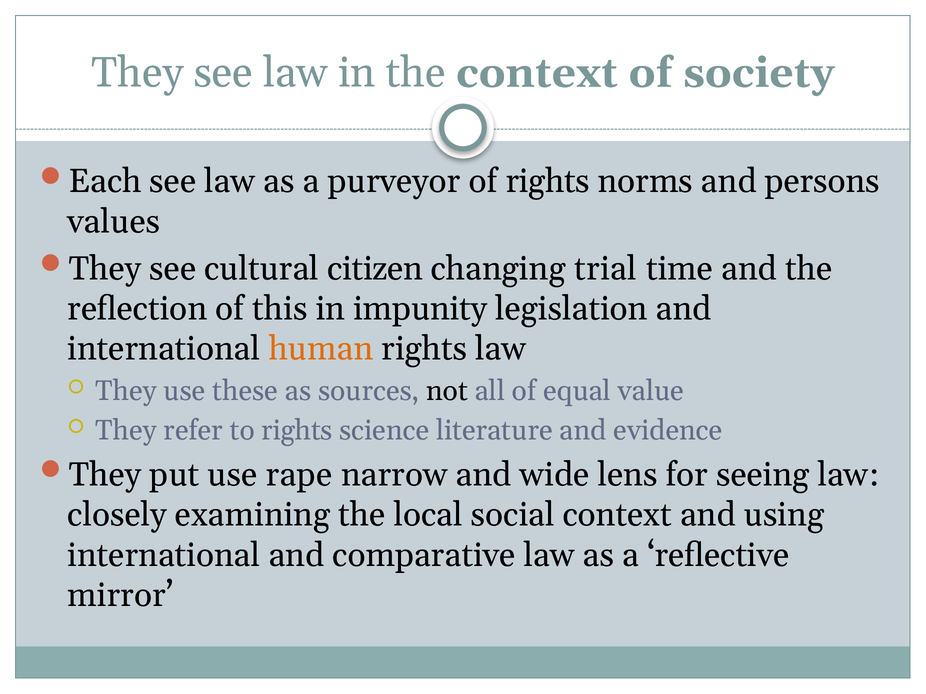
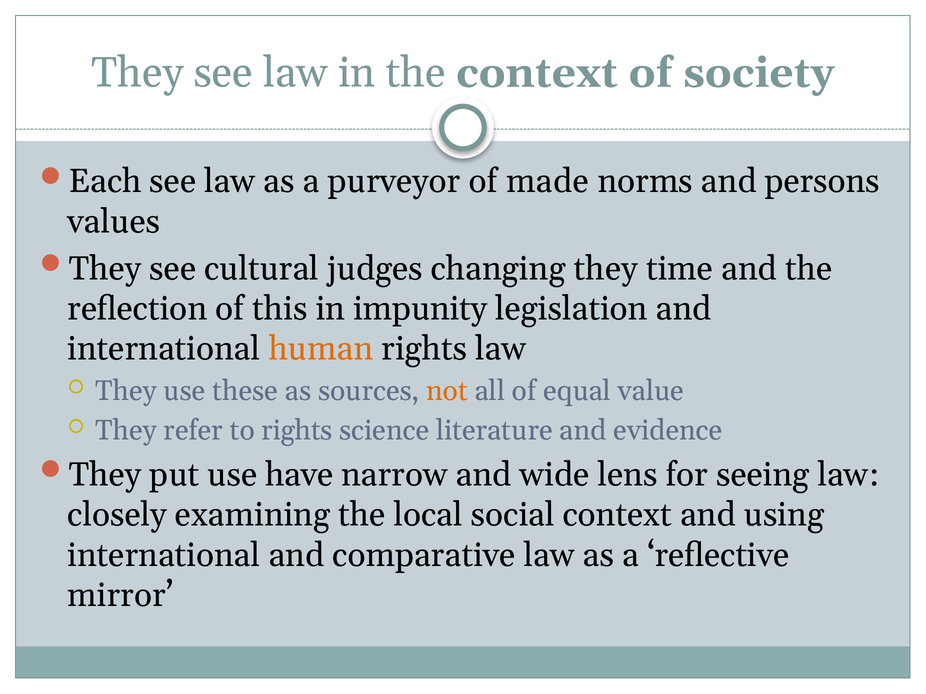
of rights: rights -> made (547, 182)
citizen: citizen -> judges (375, 269)
changing trial: trial -> they (606, 269)
not colour: black -> orange (447, 391)
rape: rape -> have (299, 475)
